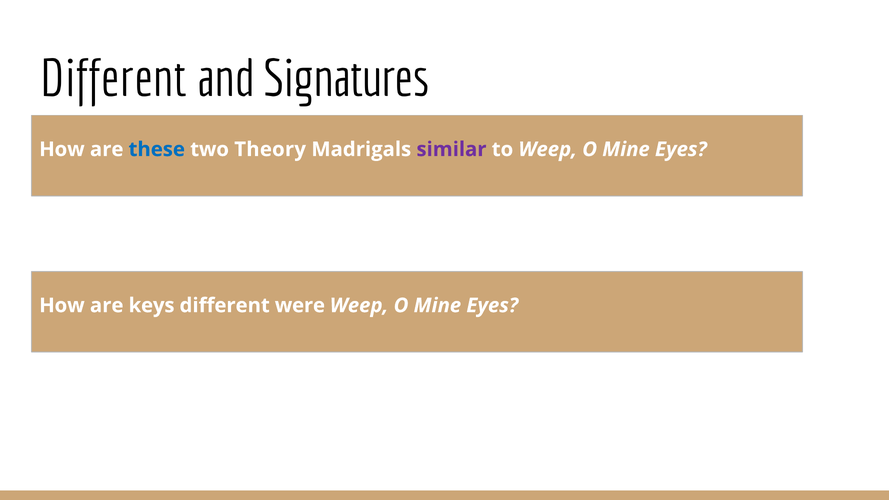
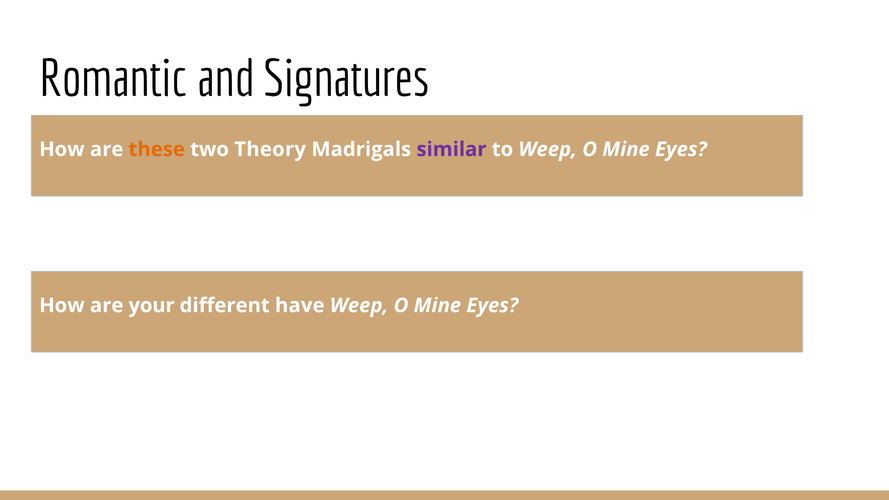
Different: Different -> Romantic (113, 79)
these colour: blue -> orange (157, 149)
keys: keys -> your (152, 306)
were: were -> have (300, 306)
